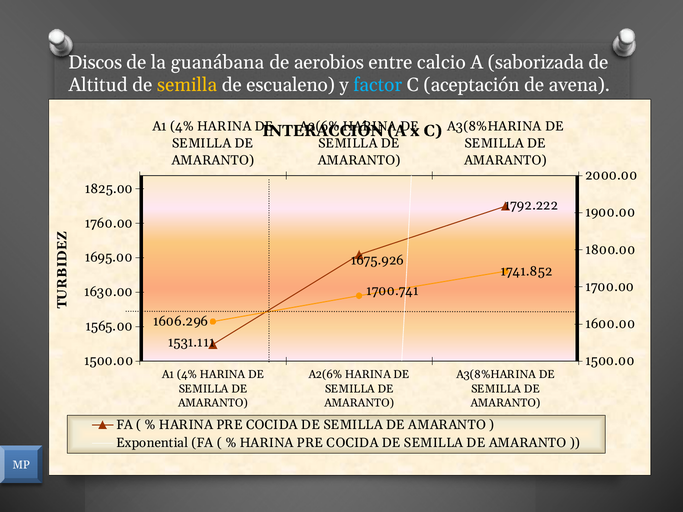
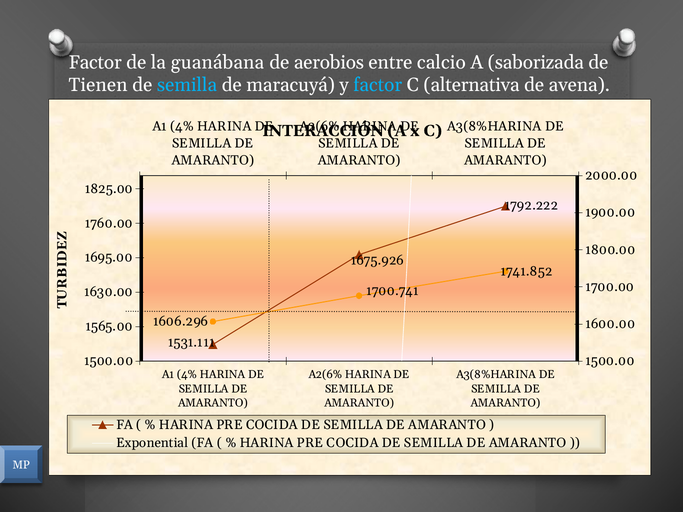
Discos: Discos -> Factor (95, 62)
Altitud: Altitud -> Tienen (98, 85)
semilla colour: yellow -> light blue (187, 85)
escualeno: escualeno -> maracuyá (291, 85)
aceptación: aceptación -> alternativa (472, 85)
